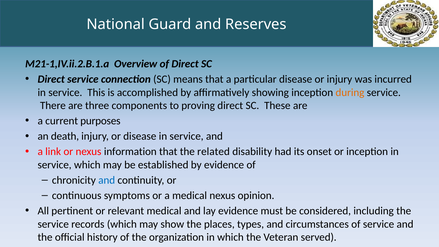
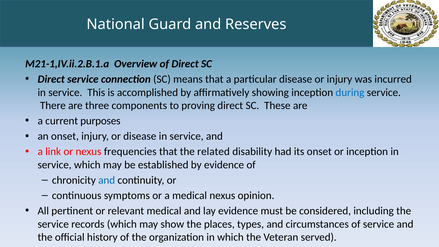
during colour: orange -> blue (350, 92)
an death: death -> onset (65, 136)
information: information -> frequencies (130, 152)
